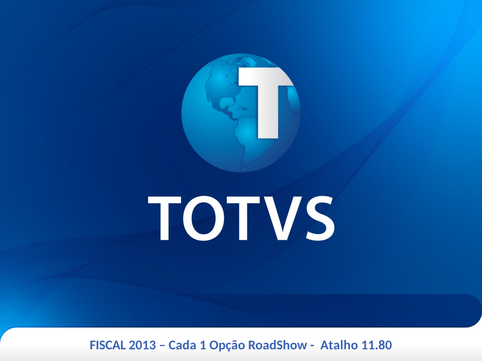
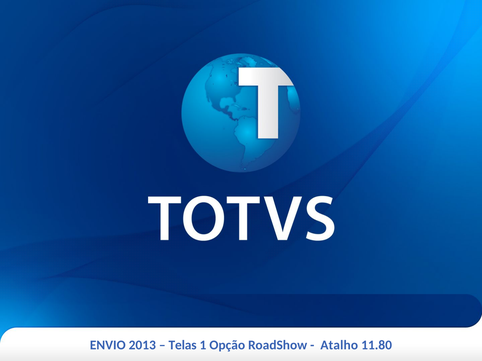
FISCAL: FISCAL -> ENVIO (108, 346)
Cada: Cada -> Telas (183, 346)
